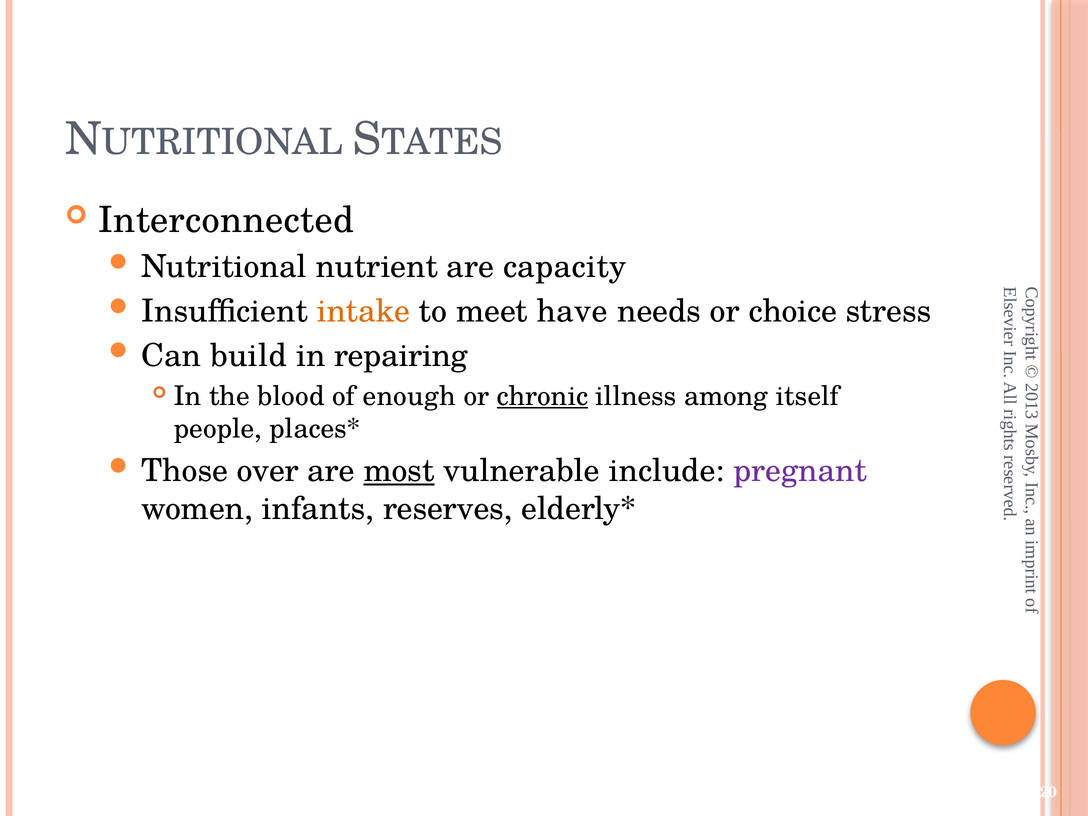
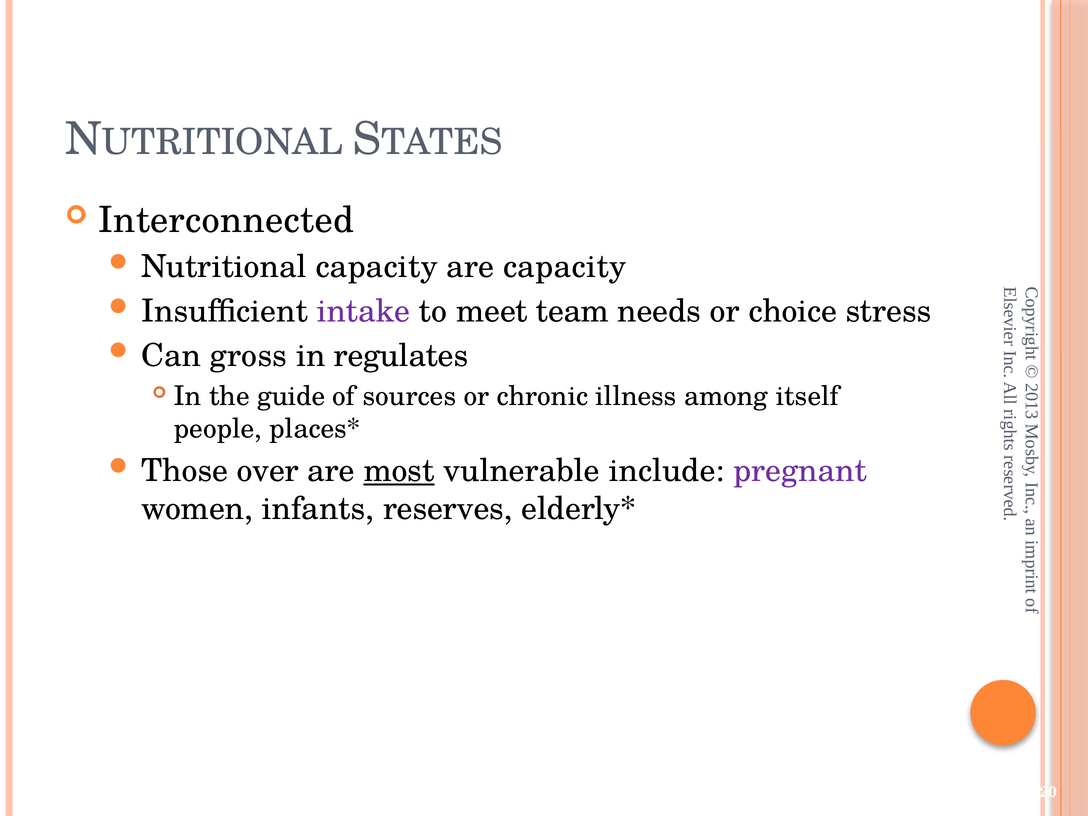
Nutritional nutrient: nutrient -> capacity (377, 267)
intake colour: orange -> purple (363, 311)
have: have -> team (573, 311)
build: build -> gross (249, 356)
repairing: repairing -> regulates (401, 356)
blood: blood -> guide (291, 396)
enough: enough -> sources (409, 396)
chronic underline: present -> none (542, 396)
